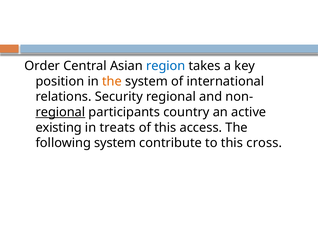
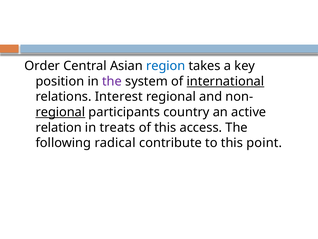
the colour: orange -> purple (112, 81)
international underline: none -> present (225, 81)
Security: Security -> Interest (119, 97)
existing: existing -> relation (59, 127)
following system: system -> radical (115, 143)
cross: cross -> point (264, 143)
